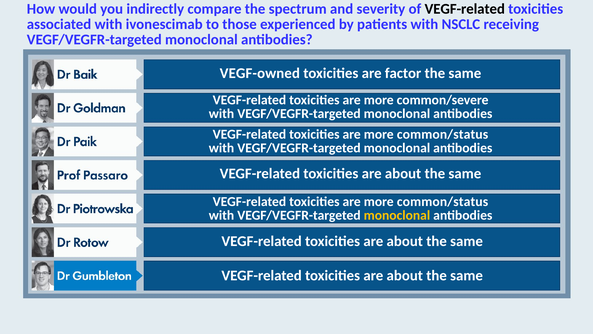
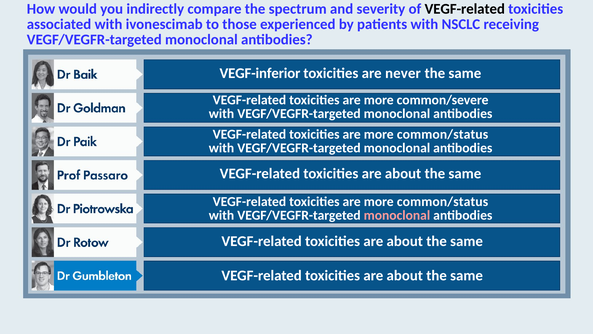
VEGF-owned: VEGF-owned -> VEGF-inferior (260, 73)
factor: factor -> never (403, 73)
monoclonal colour: yellow -> pink (397, 215)
